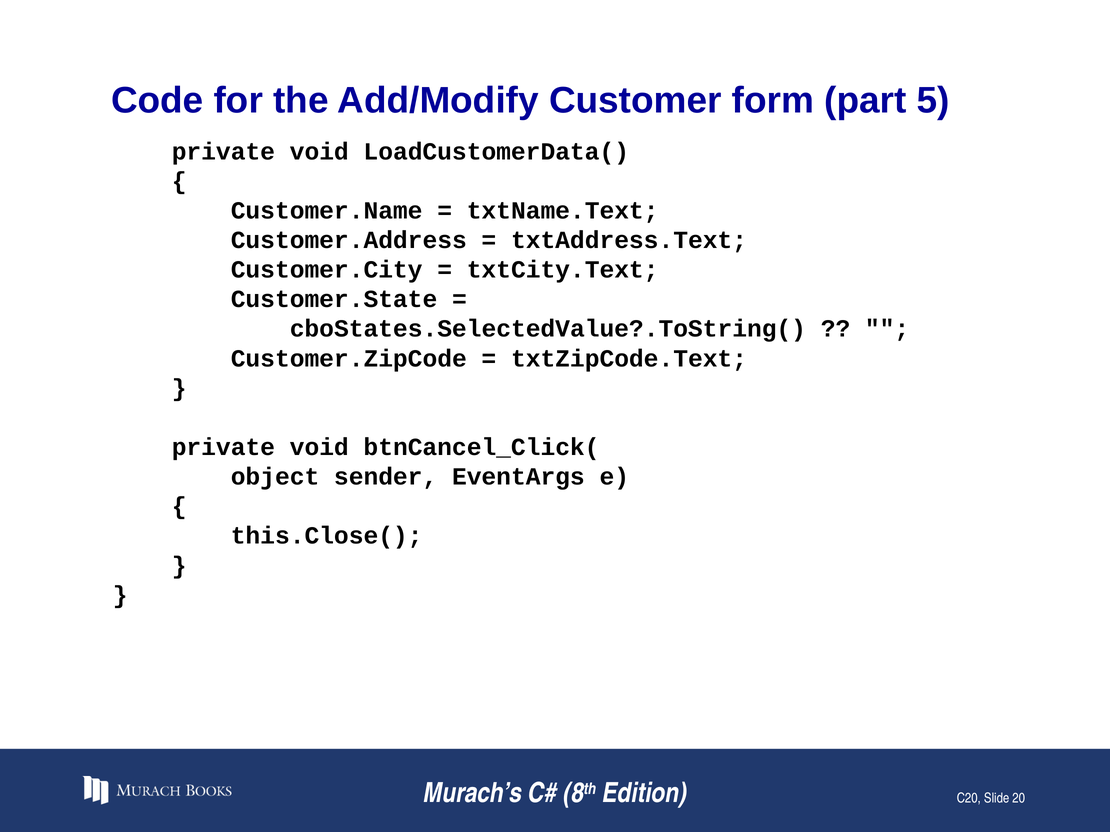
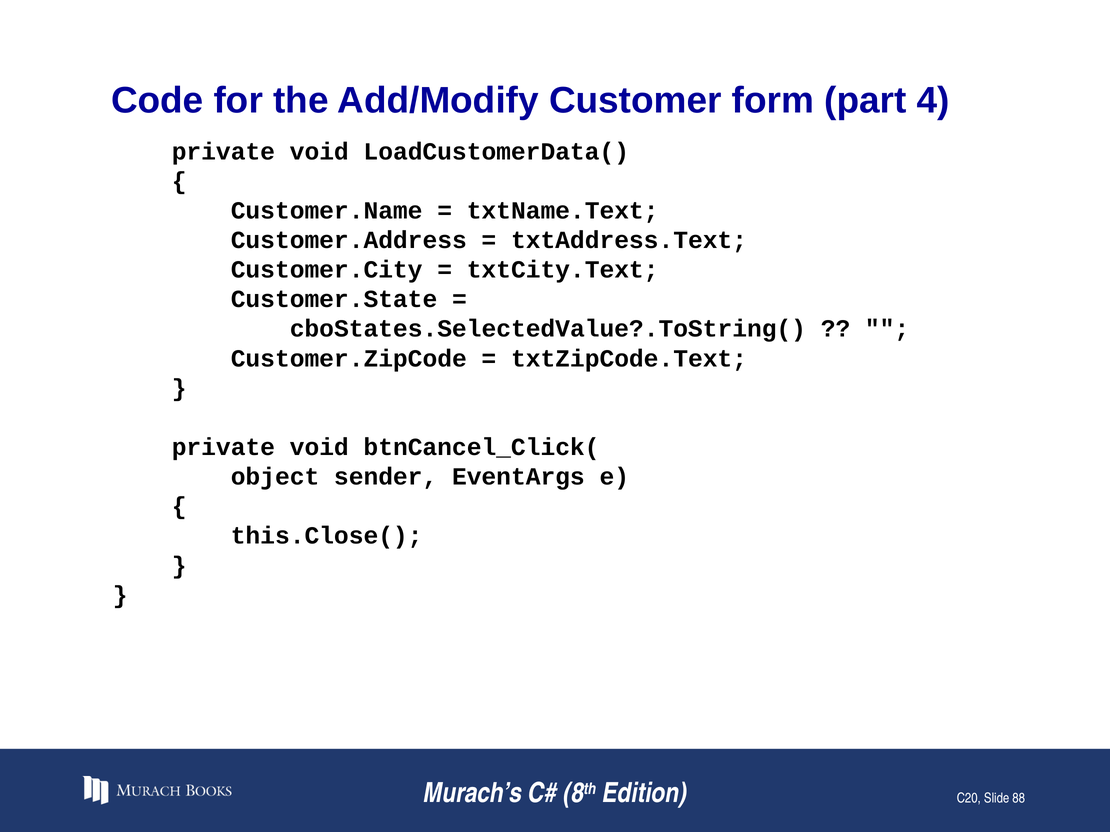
5: 5 -> 4 (933, 101)
20: 20 -> 88 (1019, 799)
